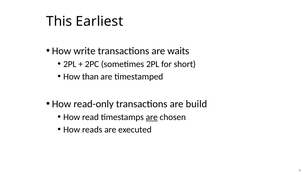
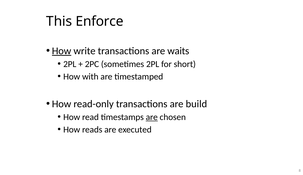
Earliest: Earliest -> Enforce (100, 21)
How underline: none -> present (62, 51)
than: than -> with (90, 76)
